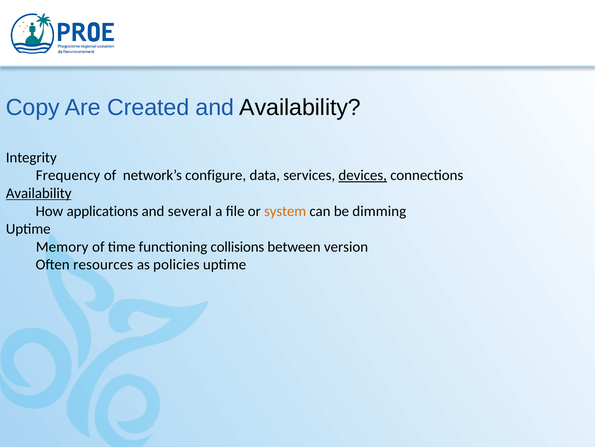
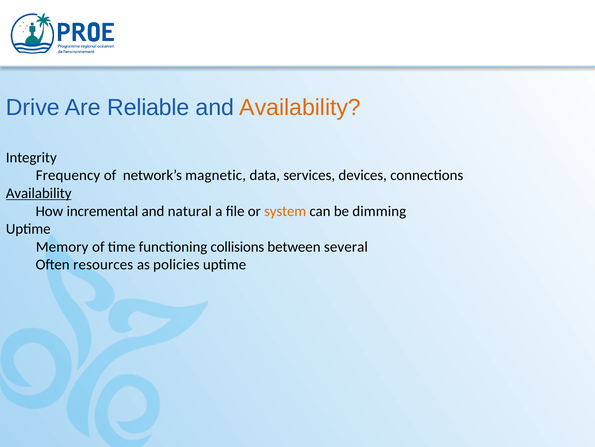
Copy: Copy -> Drive (33, 107)
Created: Created -> Reliable (148, 107)
Availability colour: black -> orange (300, 107)
configure: configure -> magnetic (216, 175)
devices underline: present -> none (363, 175)
applications: applications -> incremental (102, 211)
several: several -> natural (190, 211)
version: version -> several (346, 246)
